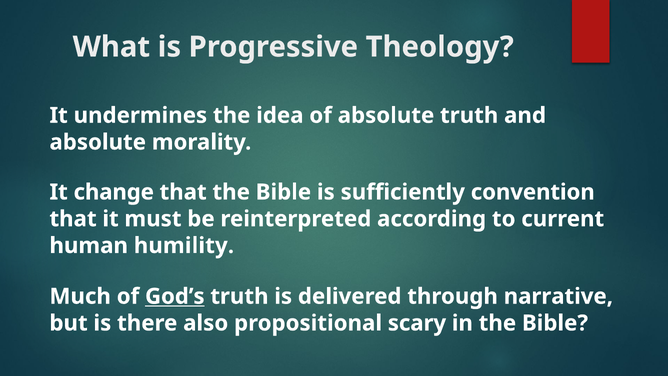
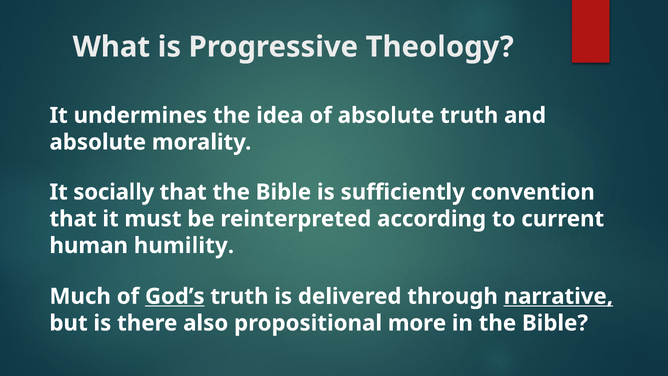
change: change -> socially (114, 192)
narrative underline: none -> present (558, 296)
scary: scary -> more (417, 323)
